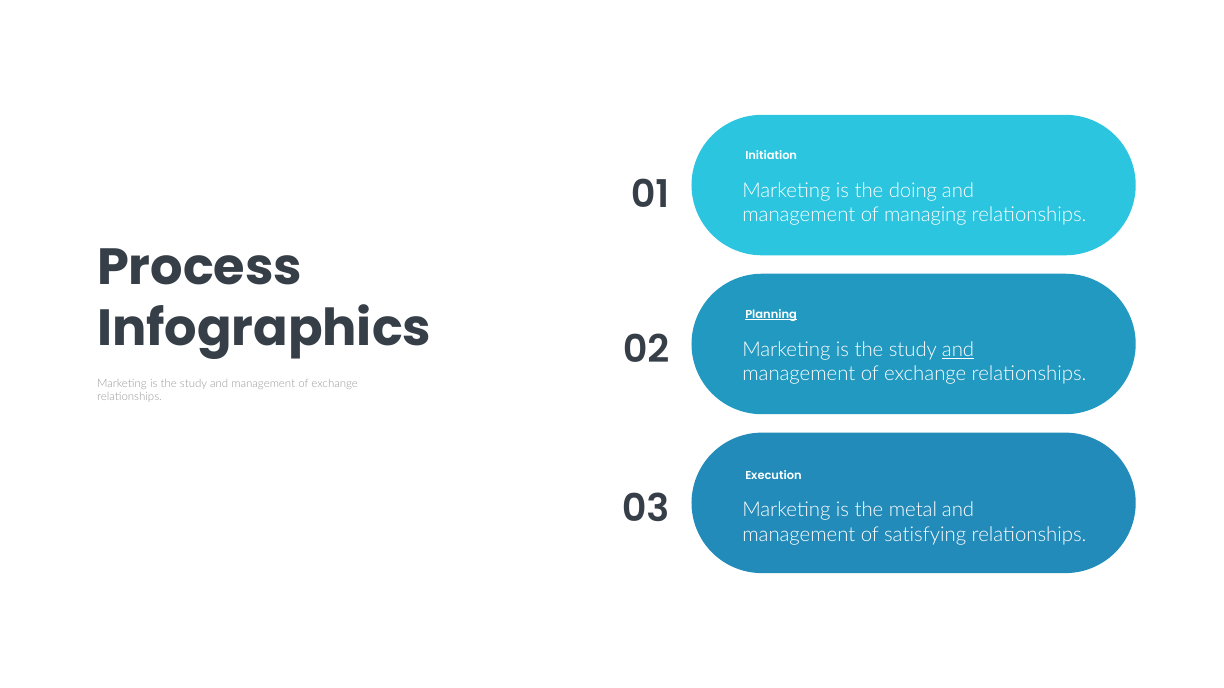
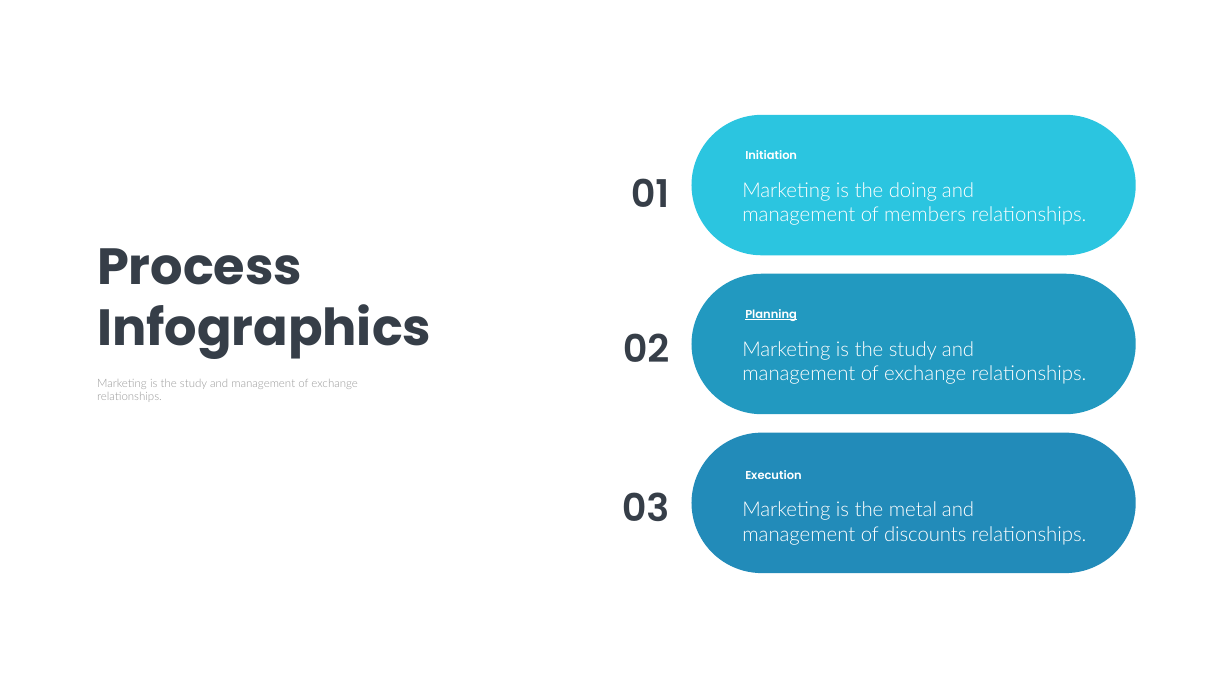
managing: managing -> members (925, 215)
and underline: present -> none (958, 350)
satisfying: satisfying -> discounts (925, 535)
